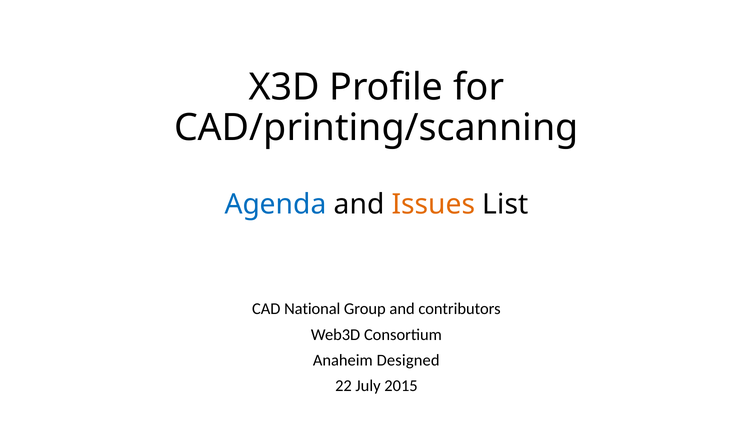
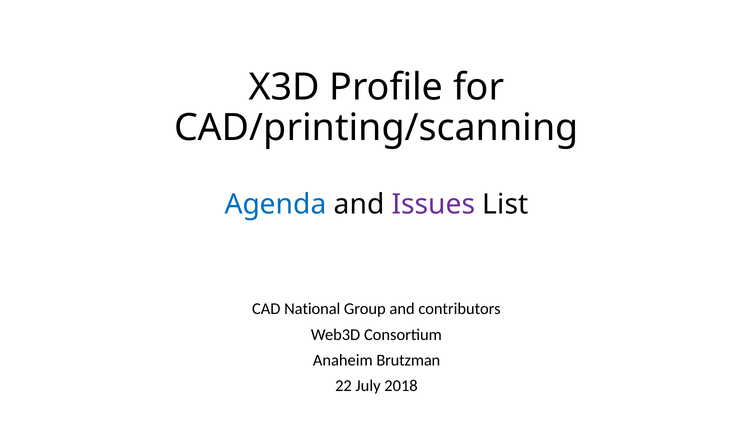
Issues colour: orange -> purple (433, 204)
Designed: Designed -> Brutzman (408, 360)
2015: 2015 -> 2018 (401, 386)
